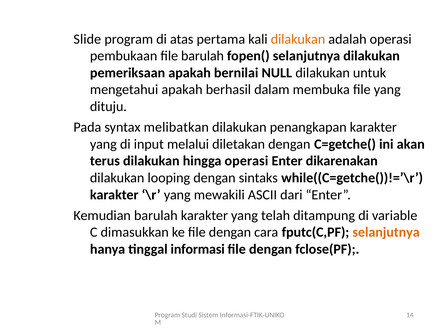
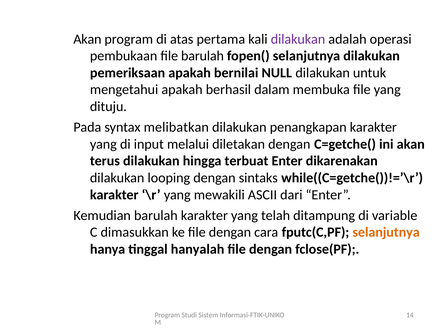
Slide: Slide -> Akan (87, 39)
dilakukan colour: orange -> purple (298, 39)
hingga operasi: operasi -> terbuat (246, 161)
informasi: informasi -> hanyalah (198, 249)
